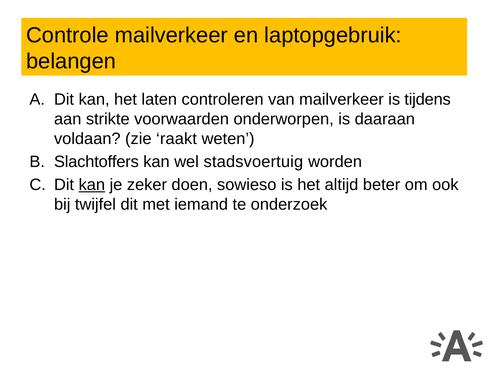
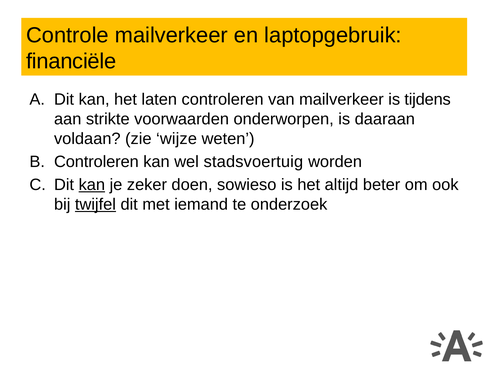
belangen: belangen -> financiële (71, 61)
raakt: raakt -> wijze (177, 139)
Slachtoffers: Slachtoffers -> Controleren (96, 162)
twijfel underline: none -> present (95, 204)
